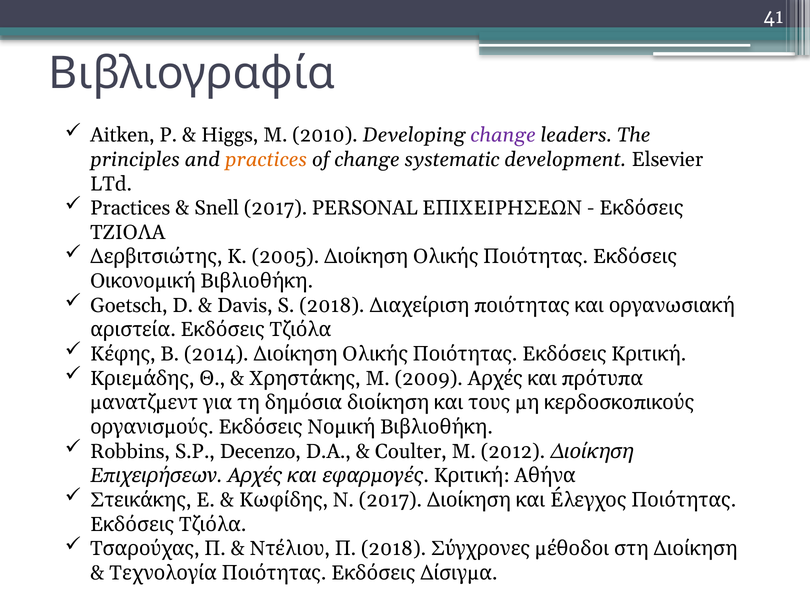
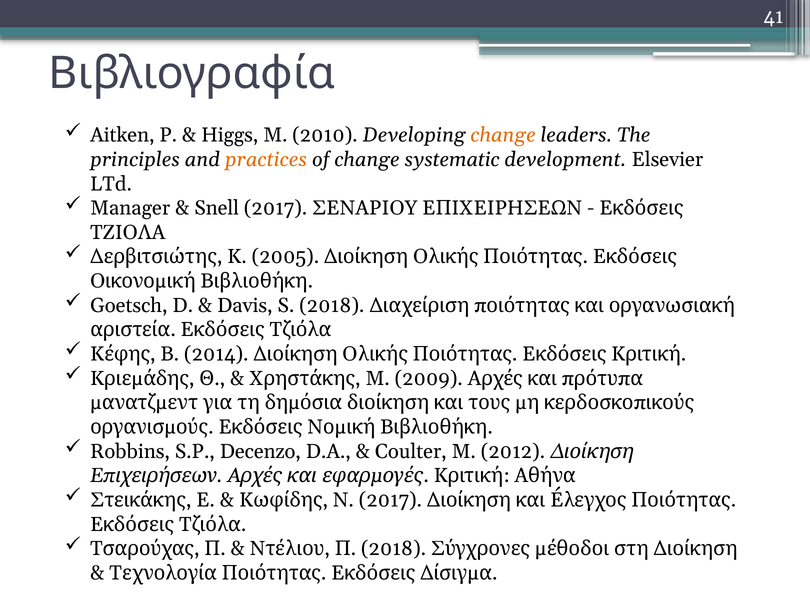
change colour: purple -> orange (503, 135)
Practices: Practices -> Manager (130, 208)
PERSONAL: PERSONAL -> ΣΕΝΑΡΙΟΥ (365, 208)
